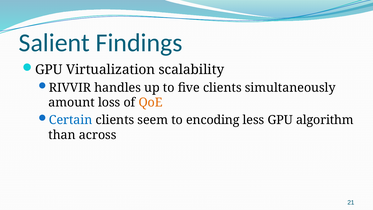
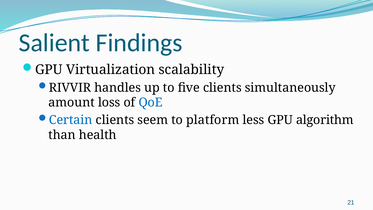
QoE colour: orange -> blue (151, 103)
encoding: encoding -> platform (213, 120)
across: across -> health (98, 135)
